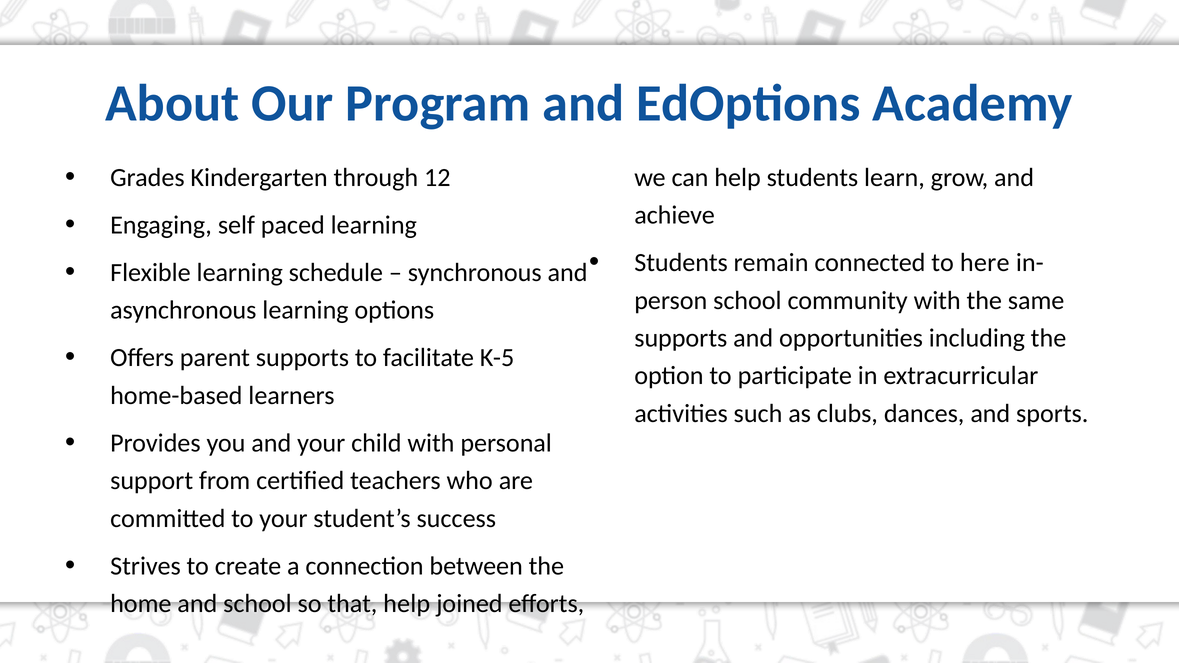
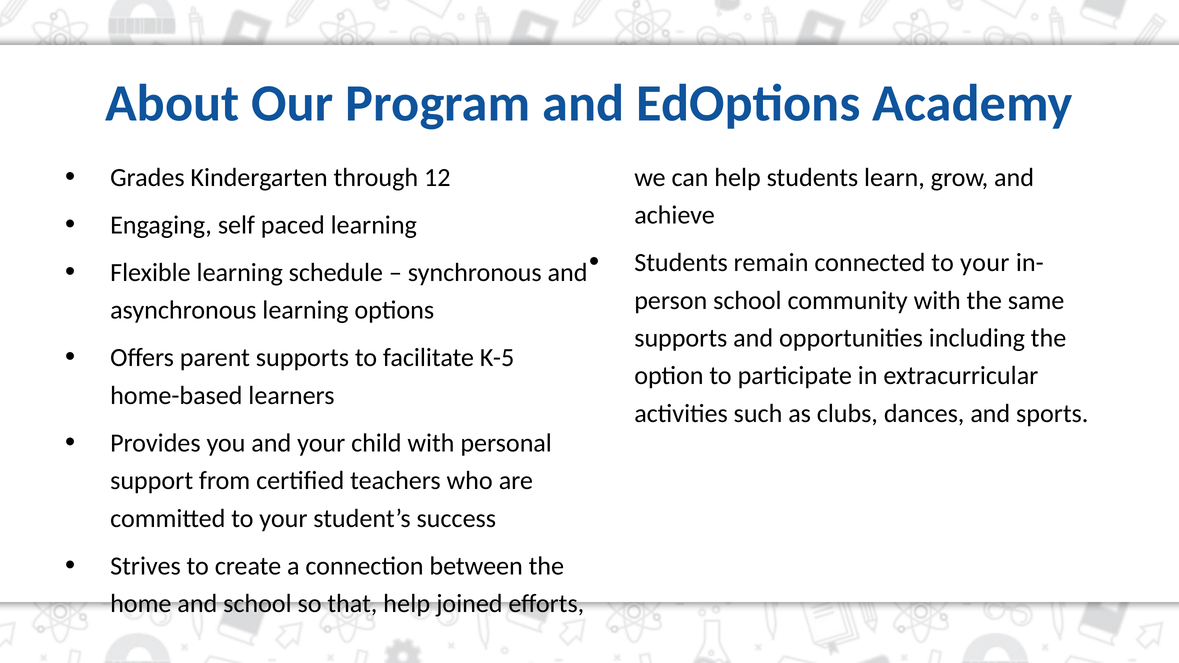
connected to here: here -> your (985, 263)
